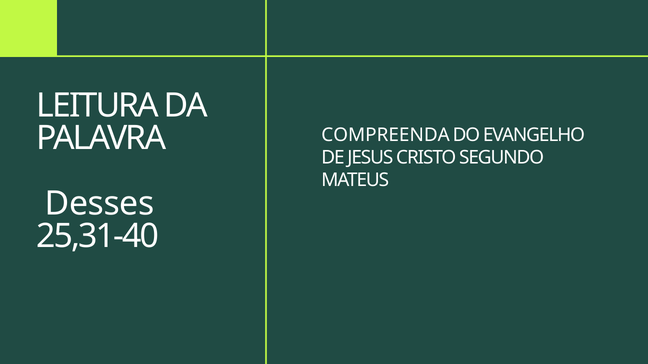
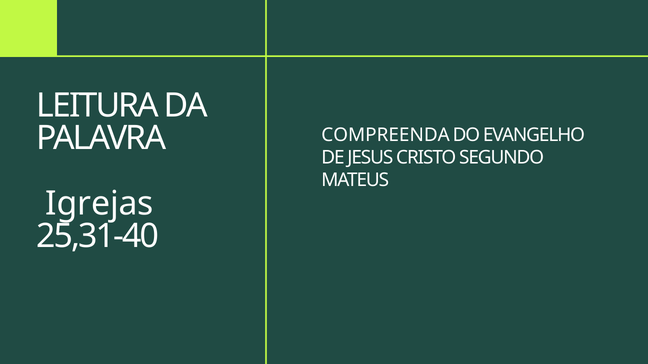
Desses: Desses -> Igrejas (99, 204)
